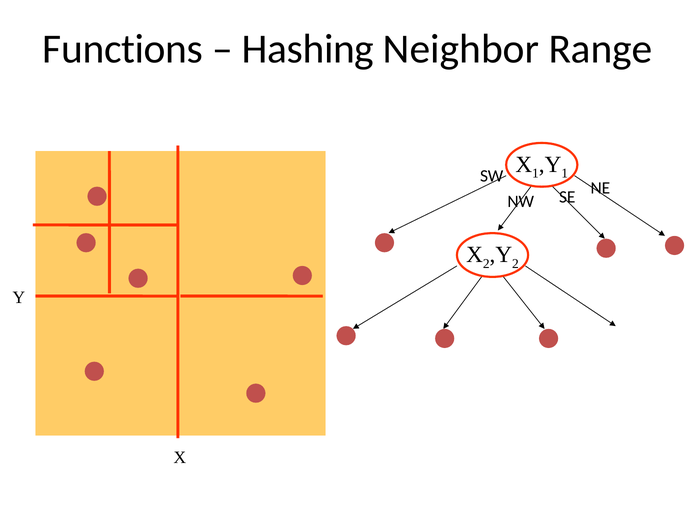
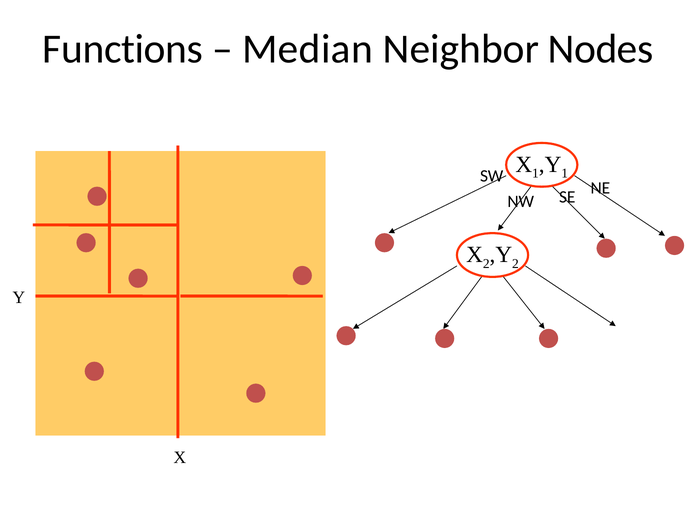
Hashing: Hashing -> Median (308, 49)
Range: Range -> Nodes (601, 49)
